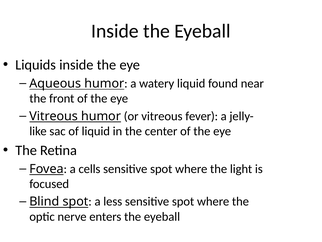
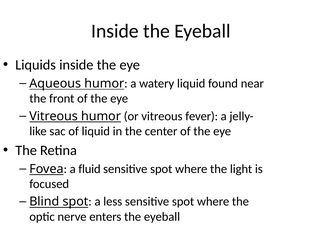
cells: cells -> fluid (89, 169)
